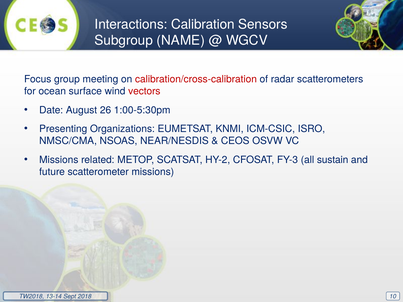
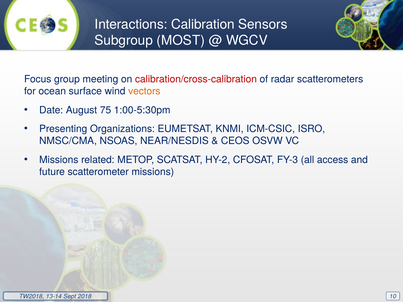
NAME: NAME -> MOST (181, 41)
vectors colour: red -> orange (144, 91)
26: 26 -> 75 (106, 110)
sustain: sustain -> access (333, 160)
